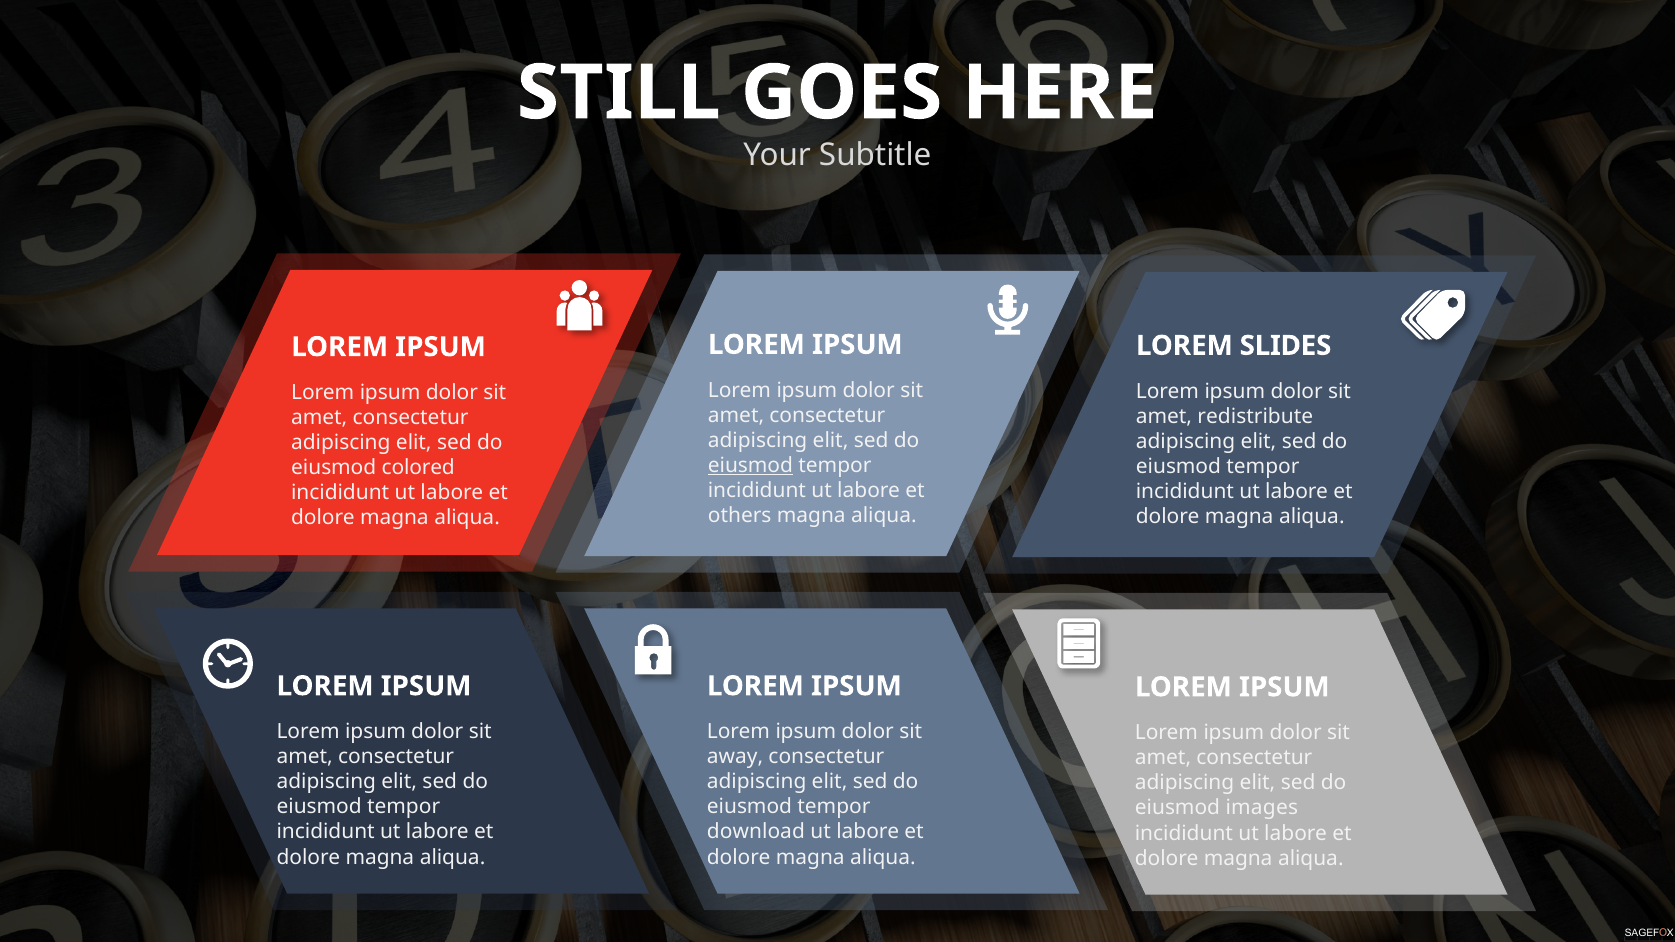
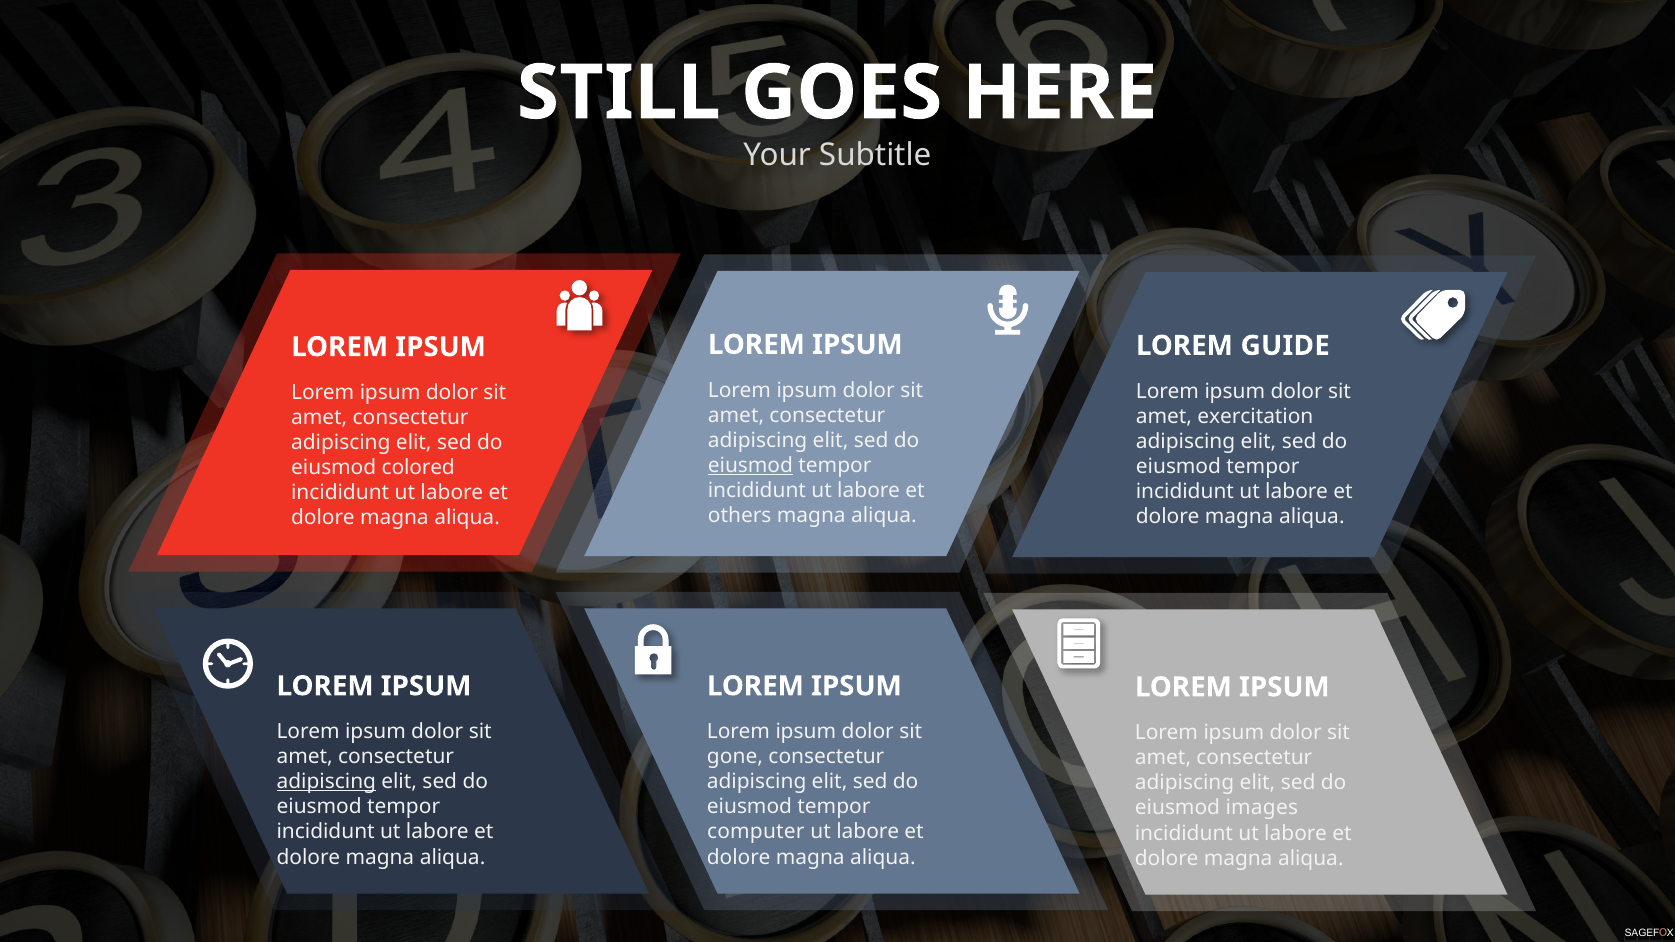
SLIDES: SLIDES -> GUIDE (1285, 346)
redistribute: redistribute -> exercitation (1255, 416)
away: away -> gone (735, 757)
adipiscing underline: none -> present (326, 782)
download: download -> computer (756, 832)
